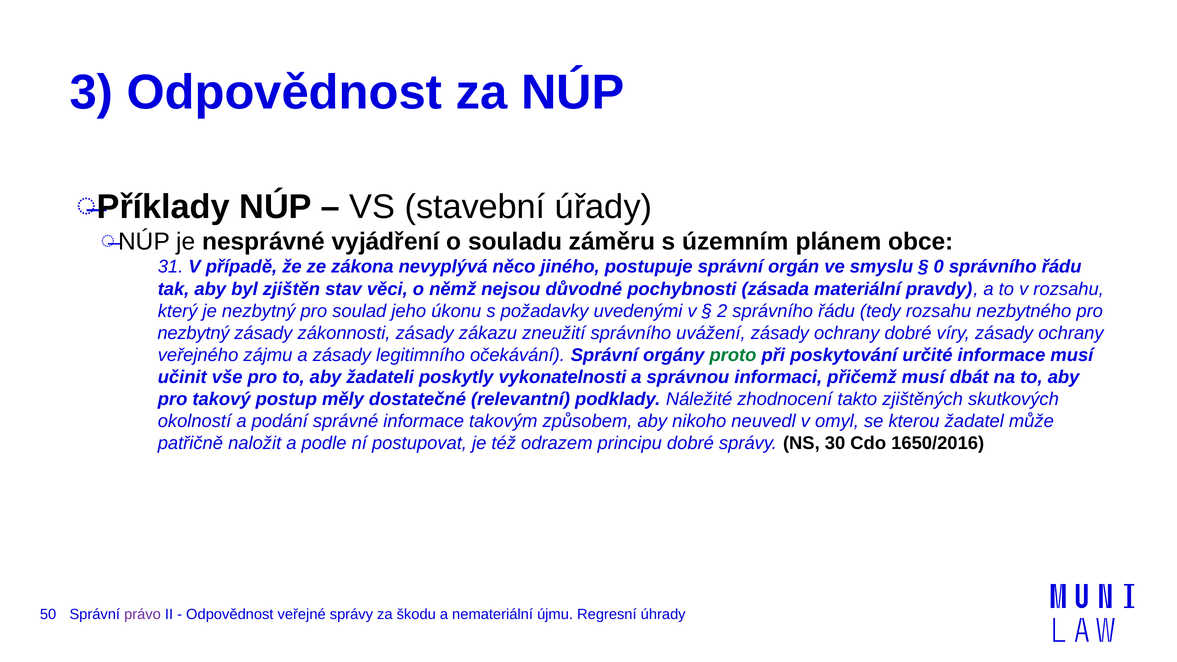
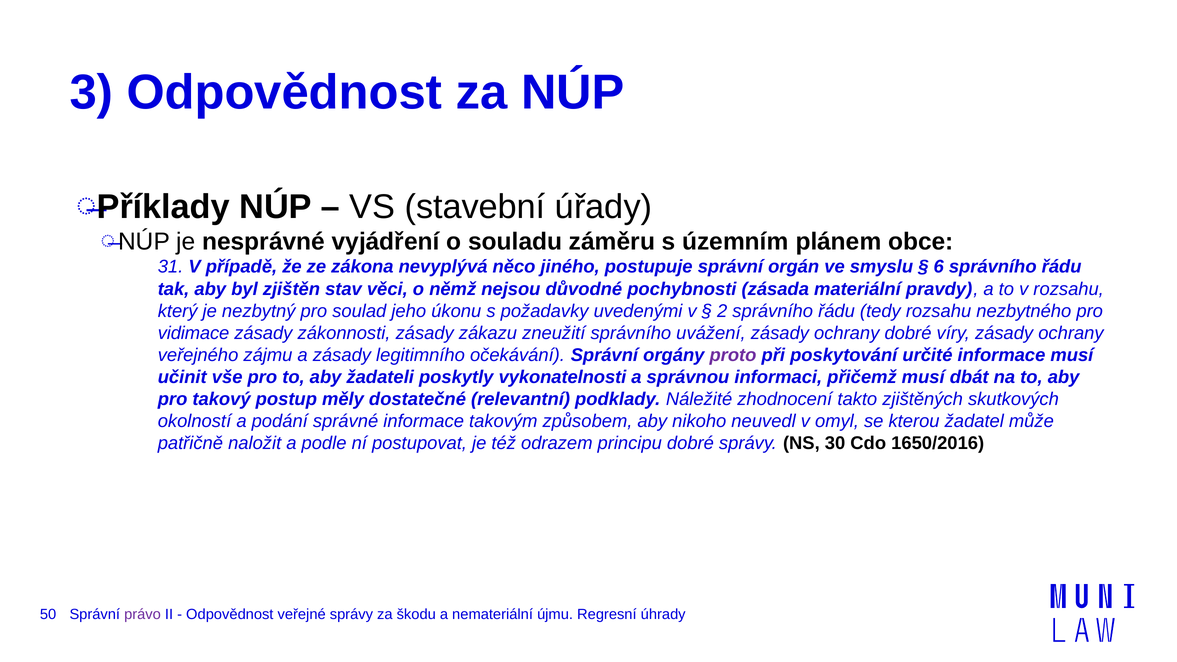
0: 0 -> 6 (939, 267)
nezbytný: nezbytný -> vidimace (194, 333)
proto colour: green -> purple (733, 355)
